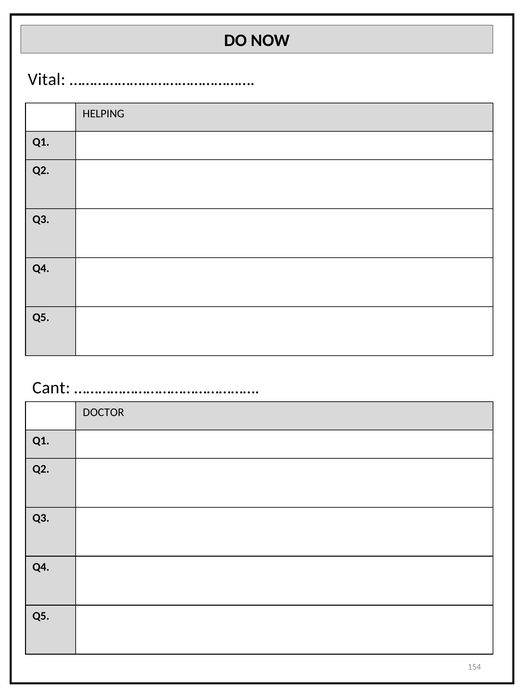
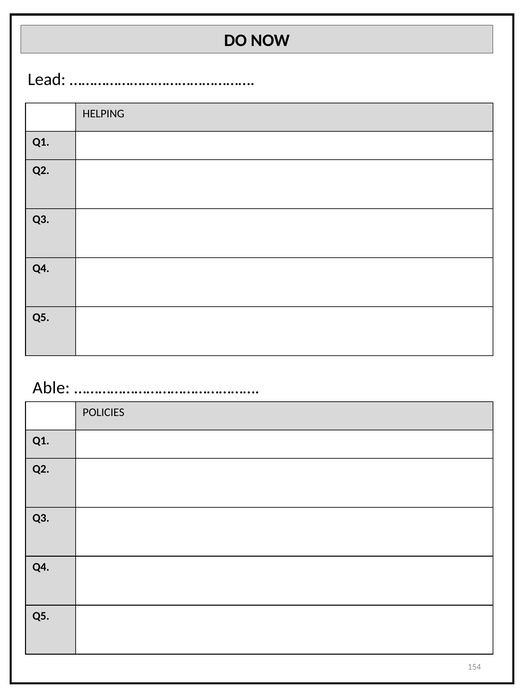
Vital: Vital -> Lead (47, 79)
Cant: Cant -> Able (51, 388)
DOCTOR: DOCTOR -> POLICIES (104, 412)
